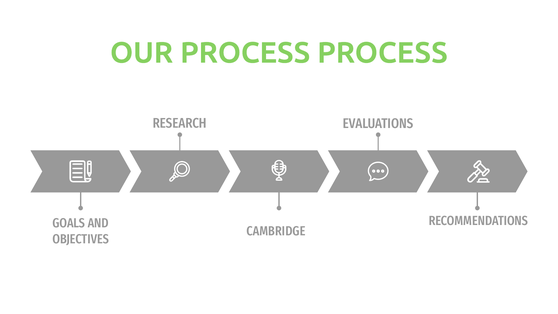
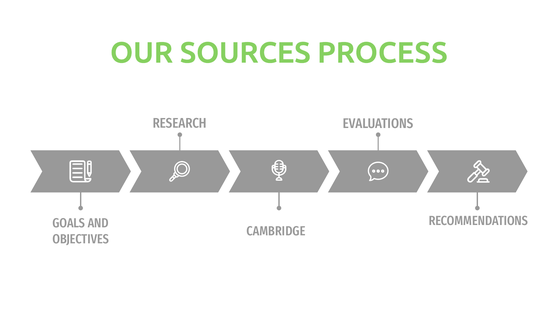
OUR PROCESS: PROCESS -> SOURCES (245, 53)
